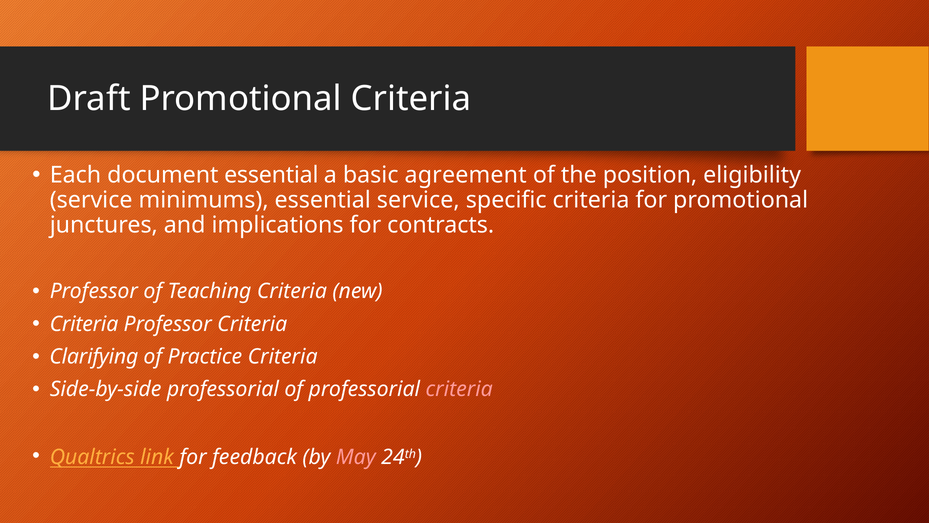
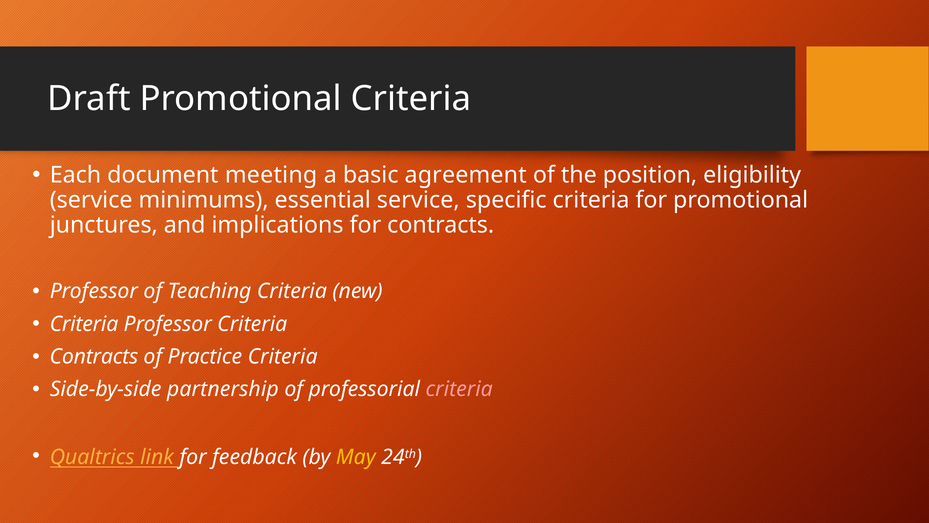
document essential: essential -> meeting (271, 175)
Clarifying: Clarifying -> Contracts (94, 356)
Side-by-side professorial: professorial -> partnership (223, 389)
May colour: pink -> yellow (356, 457)
